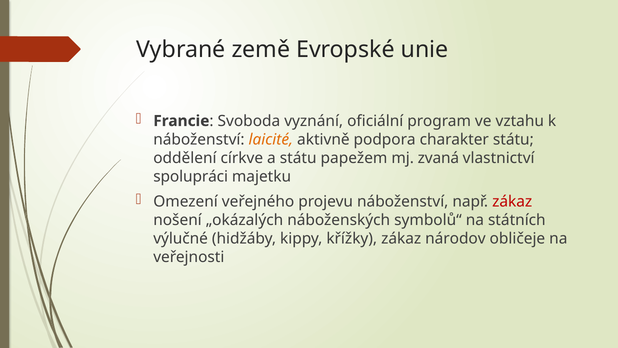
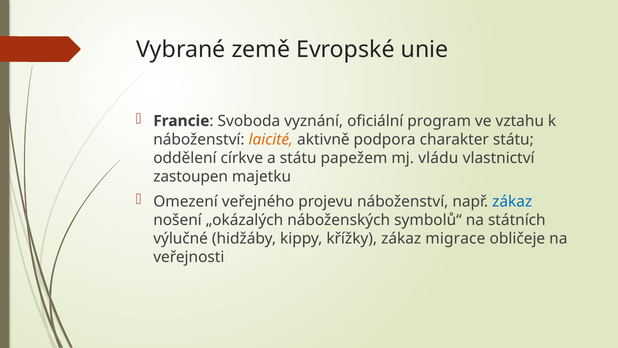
zvaná: zvaná -> vládu (438, 158)
spolupráci: spolupráci -> zastoupen (191, 176)
zákaz colour: red -> blue (512, 201)
národov: národov -> migrace (455, 239)
